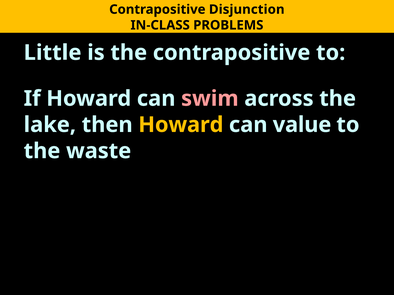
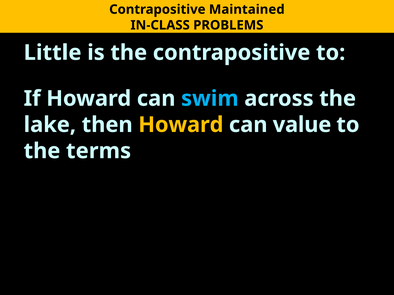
Disjunction: Disjunction -> Maintained (247, 9)
swim colour: pink -> light blue (210, 99)
waste: waste -> terms (99, 151)
